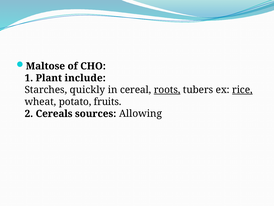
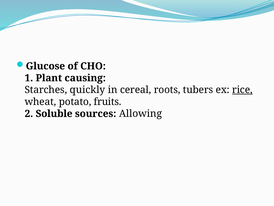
Maltose: Maltose -> Glucose (45, 66)
include: include -> causing (85, 78)
roots underline: present -> none (167, 90)
Cereals: Cereals -> Soluble (54, 113)
